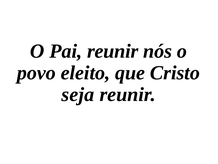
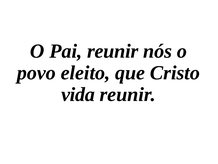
seja: seja -> vida (78, 94)
